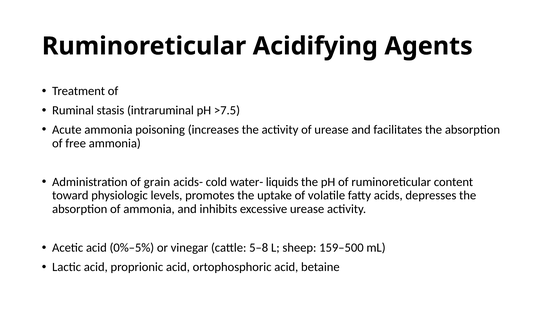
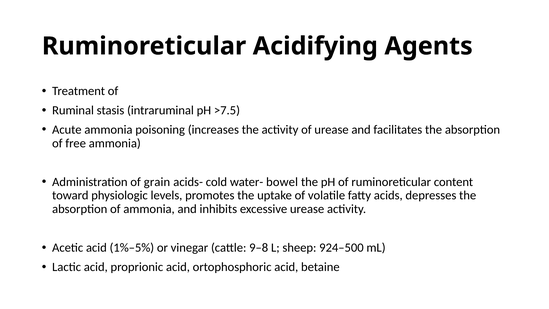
liquids: liquids -> bowel (282, 182)
0%–5%: 0%–5% -> 1%–5% (132, 248)
5–8: 5–8 -> 9–8 (259, 248)
159–500: 159–500 -> 924–500 (341, 248)
